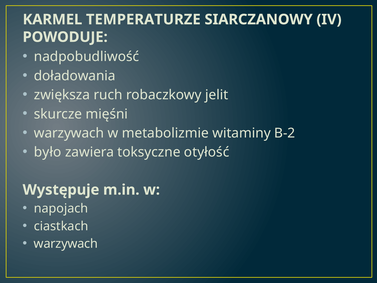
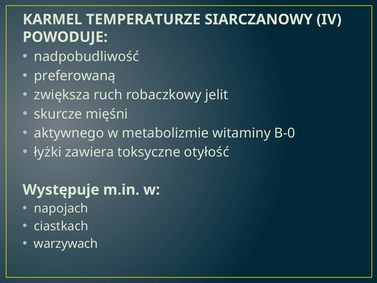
doładowania: doładowania -> preferowaną (75, 76)
warzywach: warzywach -> aktywnego (69, 133)
B-2: B-2 -> B-0 (285, 133)
było: było -> łyżki (48, 152)
